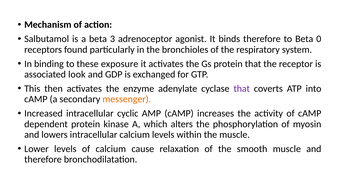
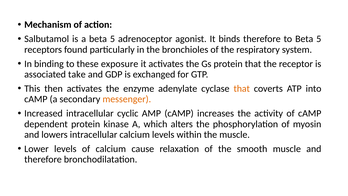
a beta 3: 3 -> 5 (113, 39)
to Beta 0: 0 -> 5 (319, 39)
look: look -> take (77, 74)
that colour: purple -> orange (242, 88)
